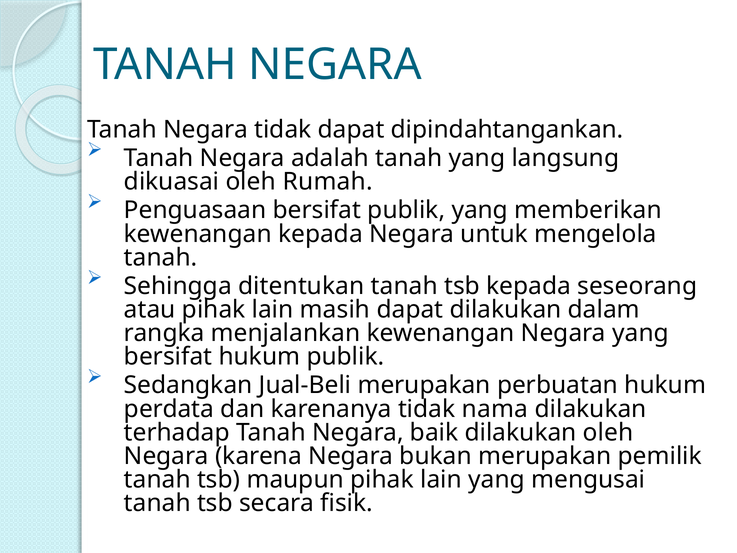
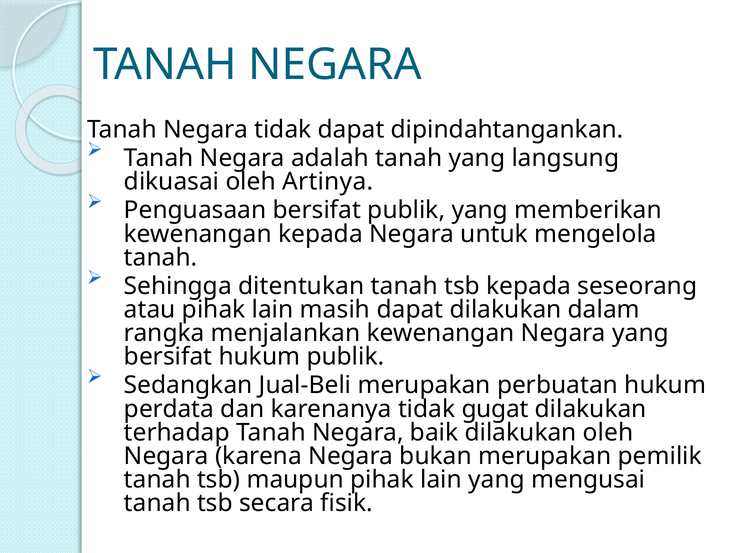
Rumah: Rumah -> Artinya (328, 182)
nama: nama -> gugat (495, 409)
